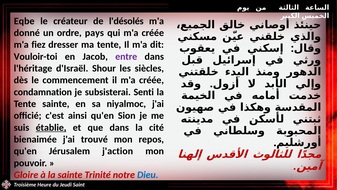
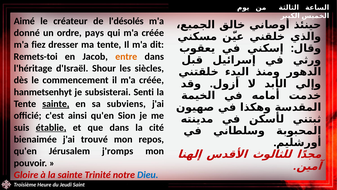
Eqbe: Eqbe -> Aimé (24, 21)
Vouloir-toi: Vouloir-toi -> Remets-toi (36, 56)
entre colour: purple -> orange (126, 56)
condamnation: condamnation -> hanmetsenhyt (43, 92)
sainte underline: none -> present (56, 104)
niyalmoc: niyalmoc -> subviens (126, 104)
j'action: j'action -> j'romps (118, 151)
